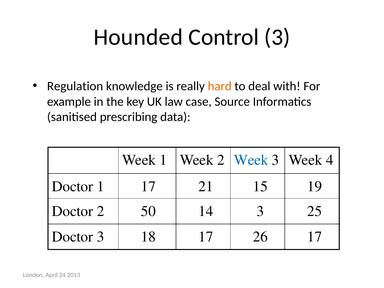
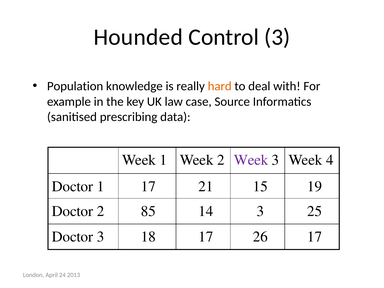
Regulation: Regulation -> Population (75, 86)
Week colour: blue -> purple (251, 160)
50: 50 -> 85 (148, 211)
